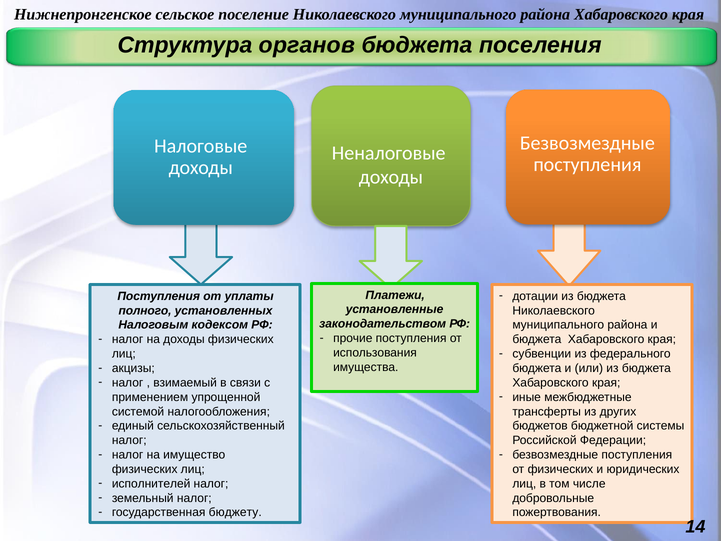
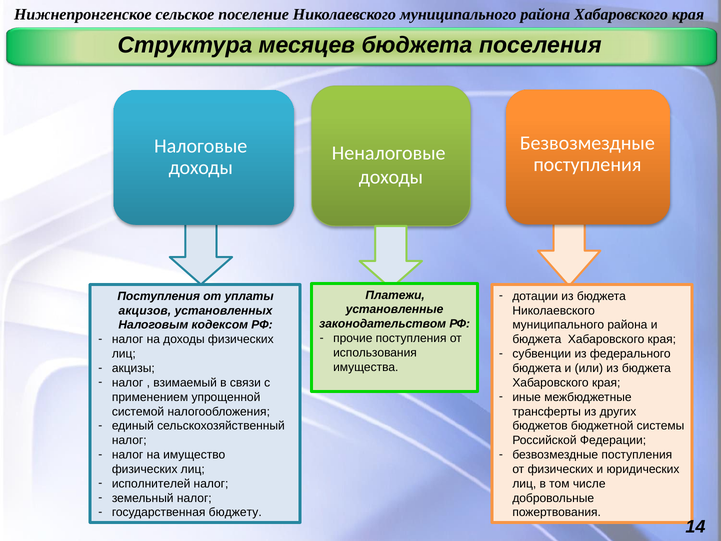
органов: органов -> месяцев (307, 45)
полного: полного -> акцизов (145, 310)
